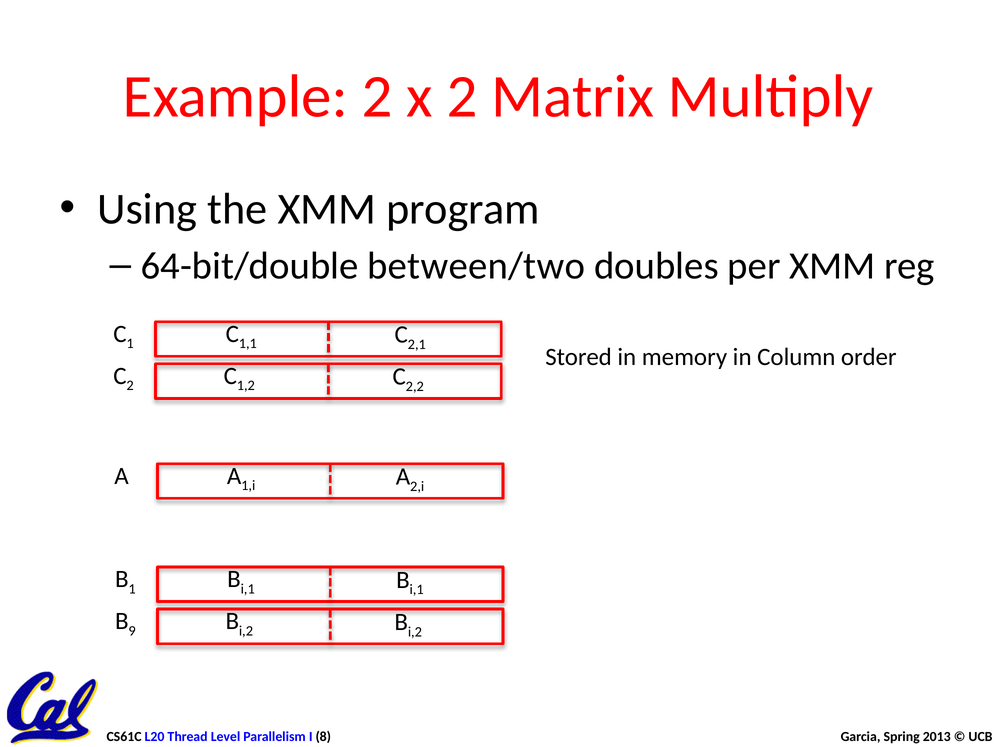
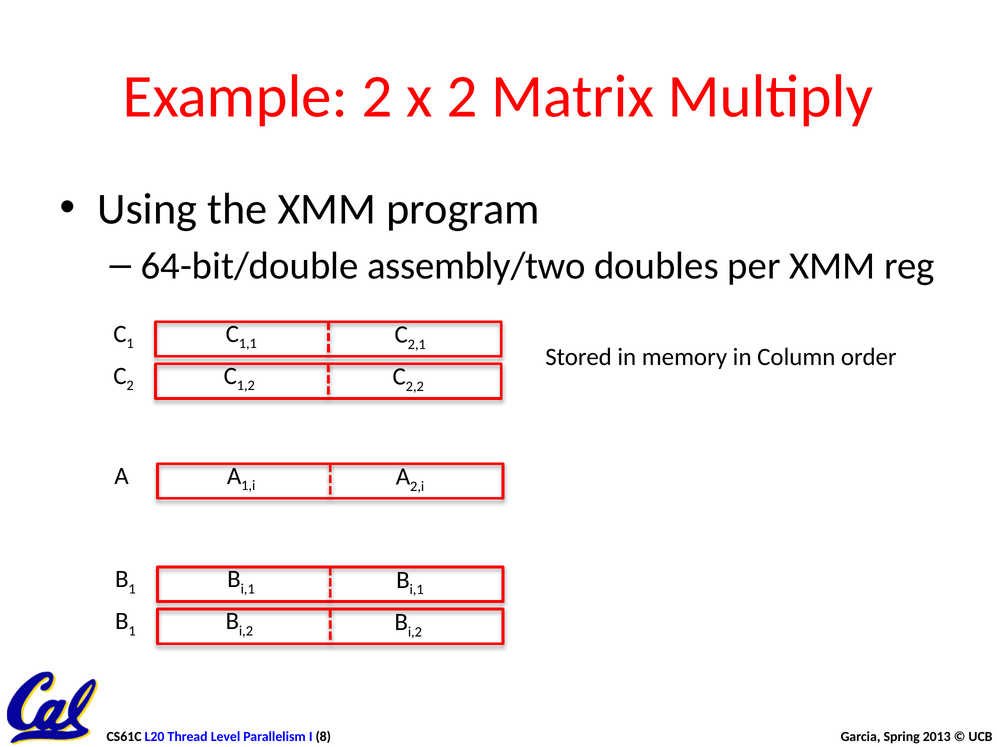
between/two: between/two -> assembly/two (476, 266)
9: 9 -> 1 (132, 631)
